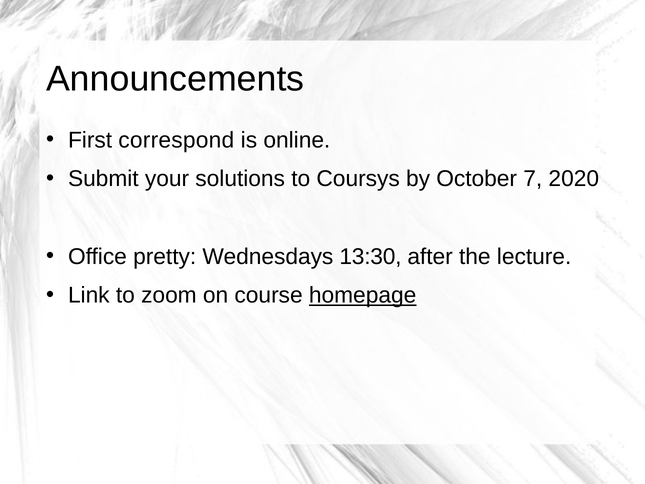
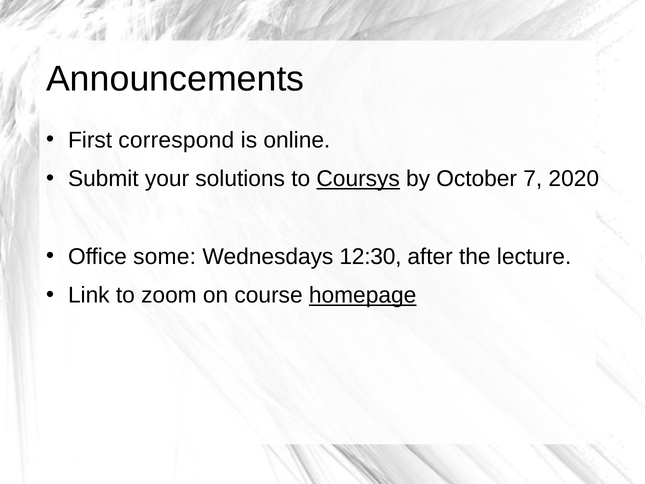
Coursys underline: none -> present (358, 179)
pretty: pretty -> some (165, 256)
13:30: 13:30 -> 12:30 (370, 256)
